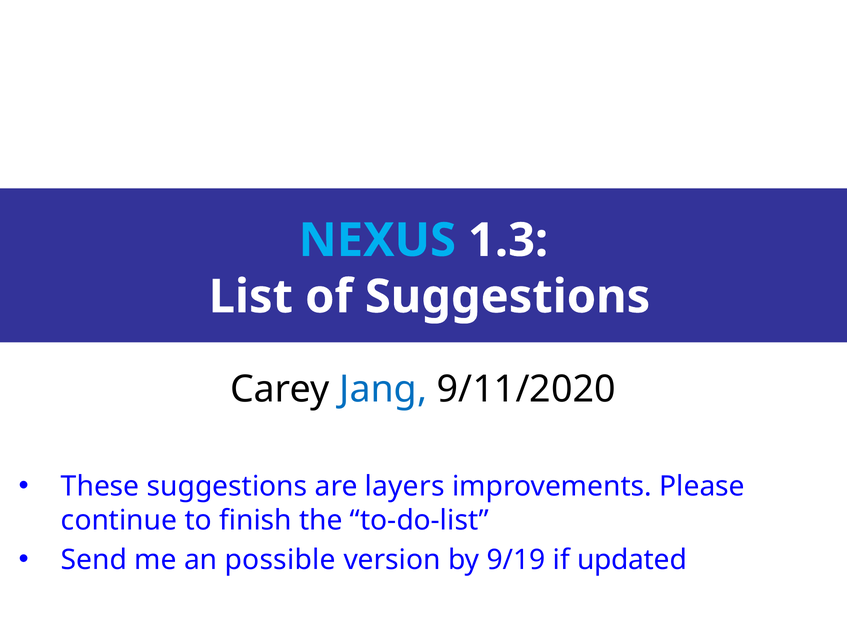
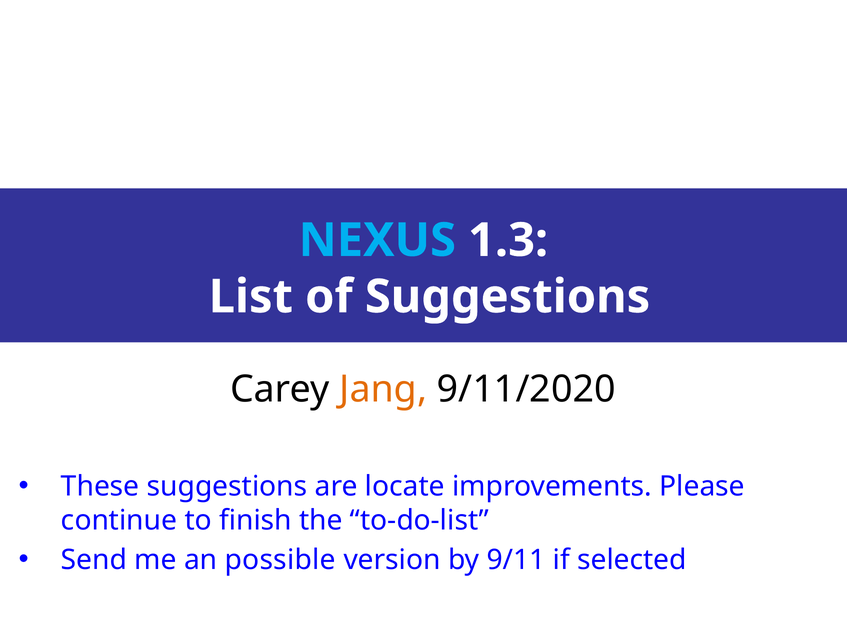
Jang colour: blue -> orange (383, 389)
layers: layers -> locate (405, 487)
9/19: 9/19 -> 9/11 (516, 560)
updated: updated -> selected (632, 560)
